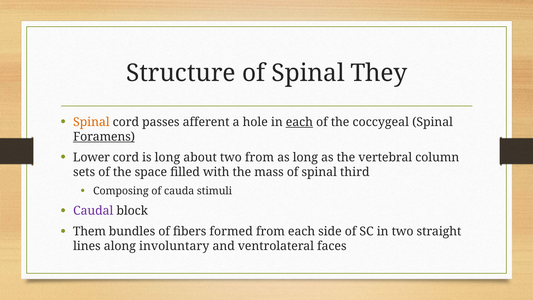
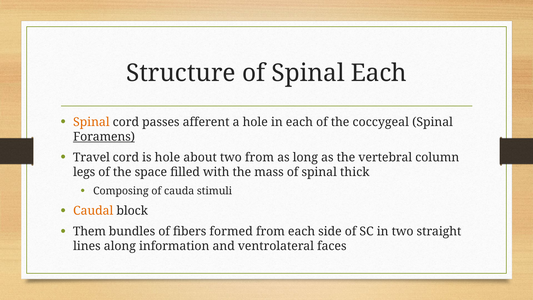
Spinal They: They -> Each (379, 73)
each underline: present -> none (299, 122)
Lower: Lower -> Travel (91, 157)
is long: long -> hole (167, 157)
sets: sets -> legs (84, 172)
third: third -> thick (355, 172)
Caudal colour: purple -> orange (93, 211)
involuntary: involuntary -> information (174, 246)
